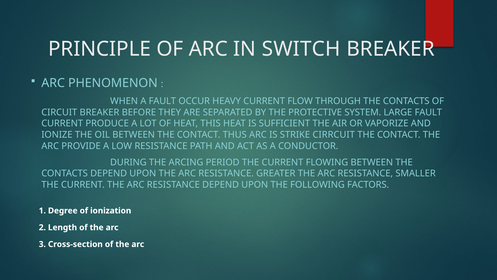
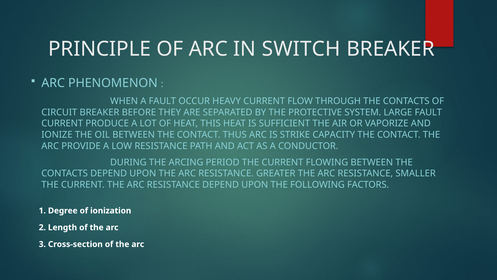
CIRRCUIT: CIRRCUIT -> CAPACITY (334, 135)
